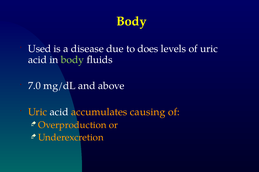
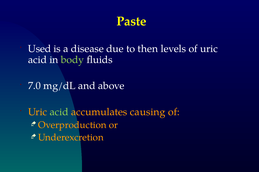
Body: Body -> Paste (131, 21)
does: does -> then (148, 49)
acid colour: white -> light green (59, 112)
